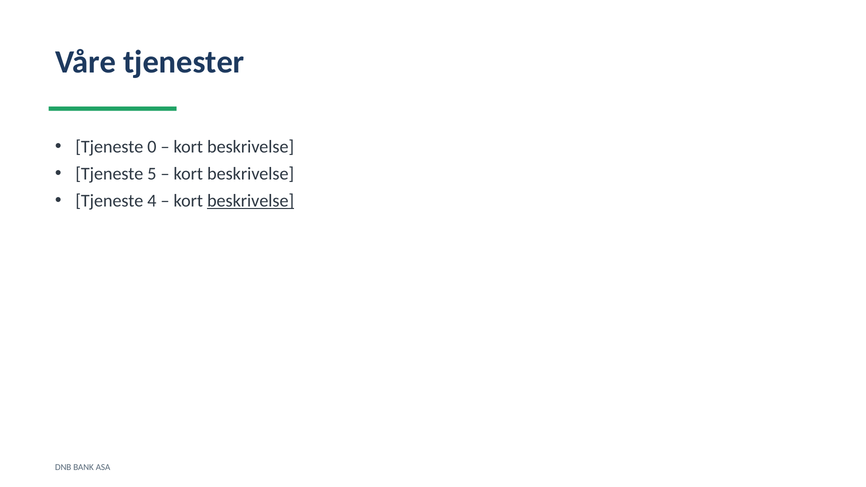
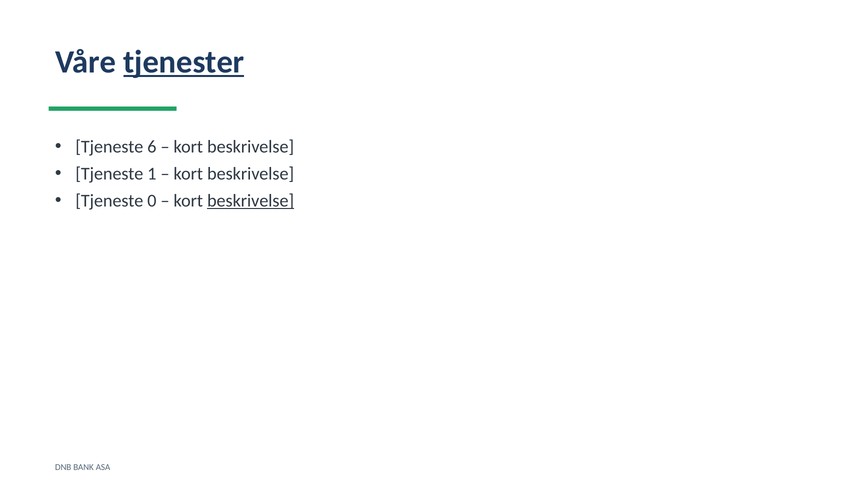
tjenester underline: none -> present (184, 62)
0: 0 -> 6 (152, 147)
5: 5 -> 1 (152, 174)
4: 4 -> 0 (152, 201)
